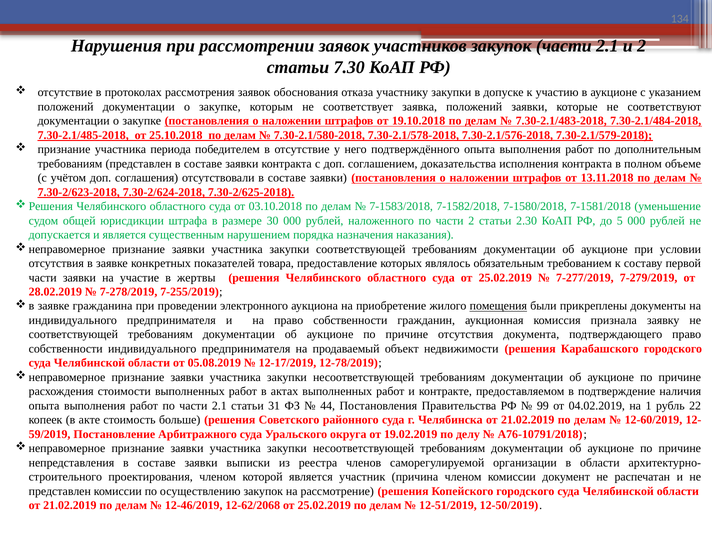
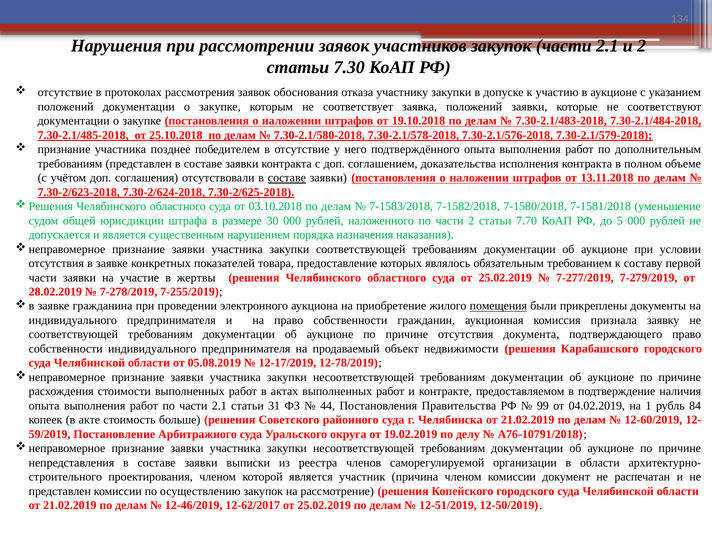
периода: периода -> позднее (171, 149)
составе underline: none -> present (287, 178)
2.30: 2.30 -> 7.70 (527, 221)
22: 22 -> 84 (695, 406)
12-62/2068: 12-62/2068 -> 12-62/2017 (253, 505)
